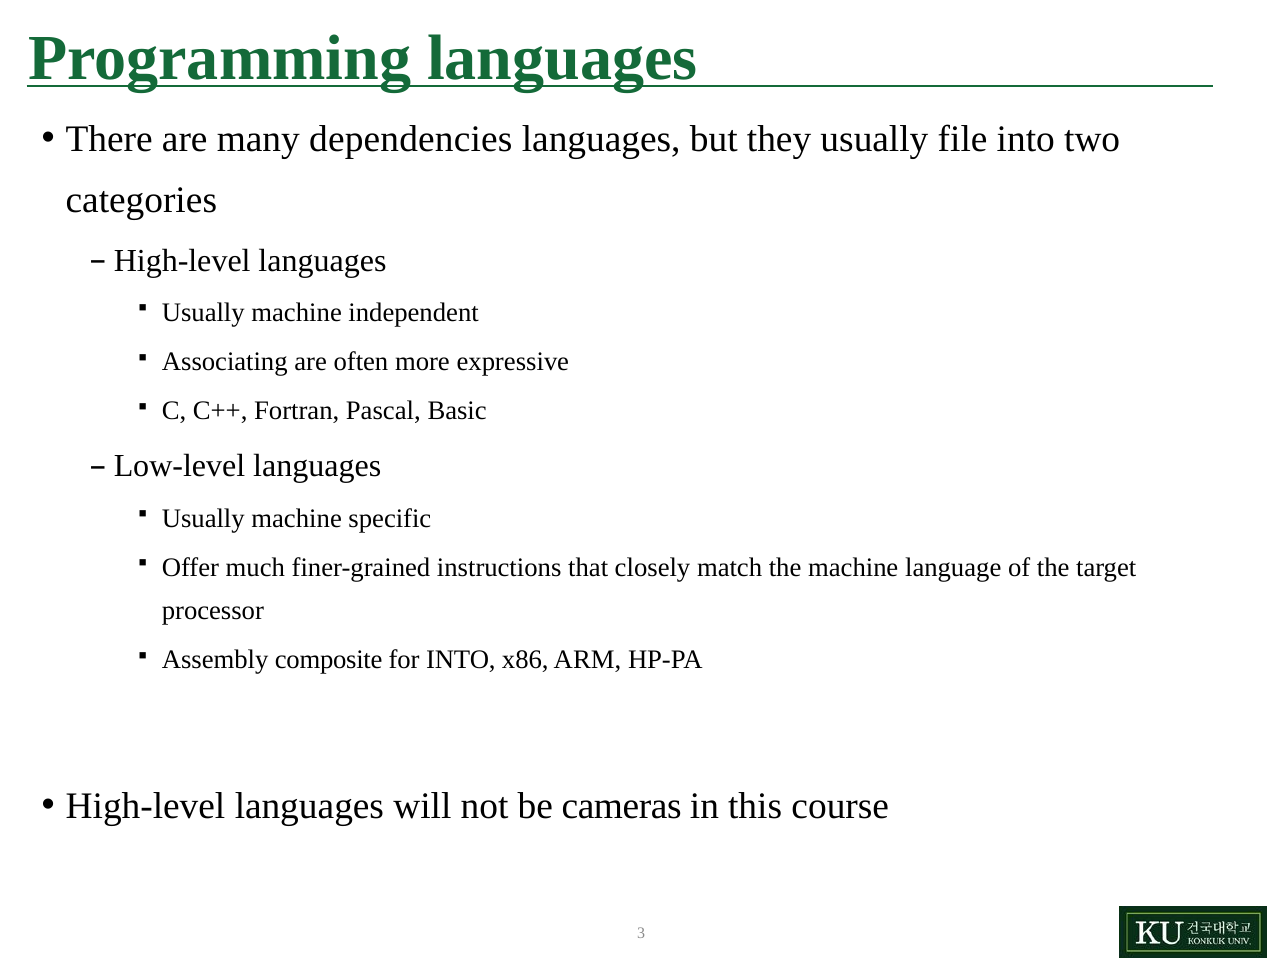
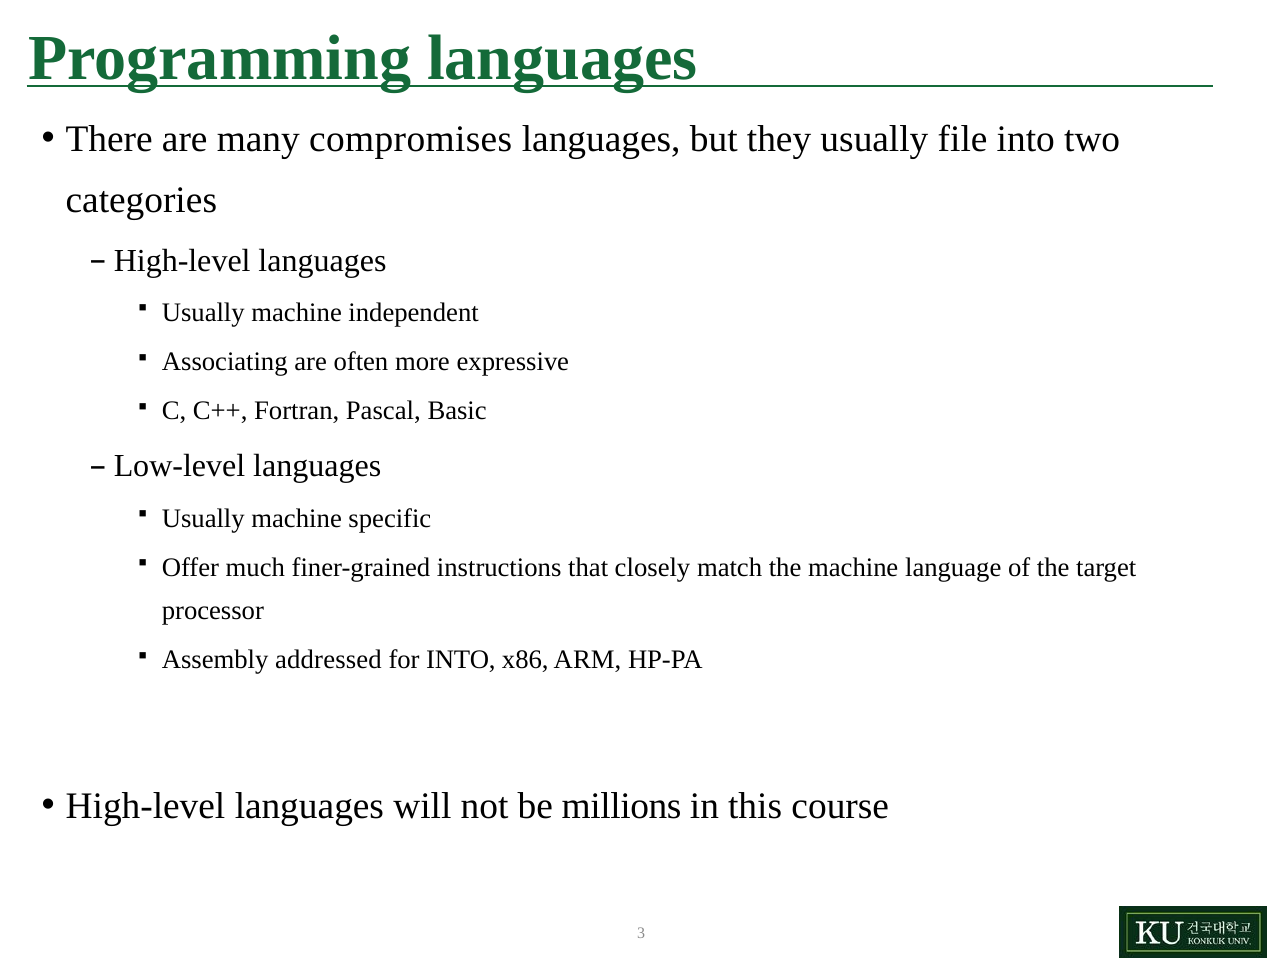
dependencies: dependencies -> compromises (411, 139)
composite: composite -> addressed (328, 660)
cameras: cameras -> millions (622, 806)
